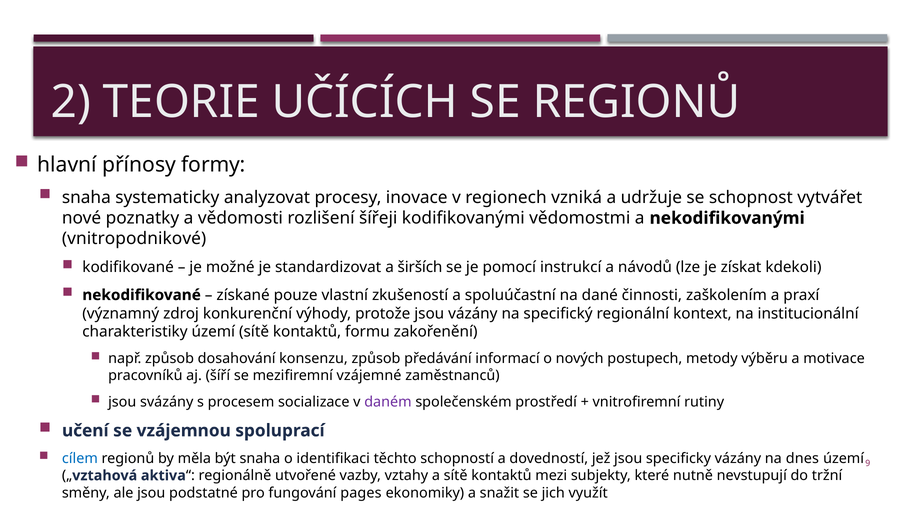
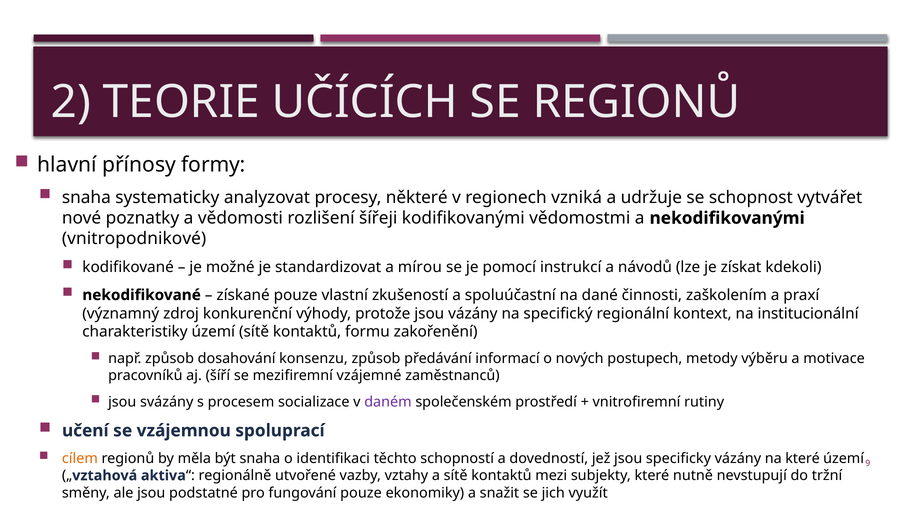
inovace: inovace -> některé (417, 197)
širších: širších -> mírou (420, 267)
cílem colour: blue -> orange (80, 458)
na dnes: dnes -> které (803, 458)
fungování pages: pages -> pouze (361, 493)
